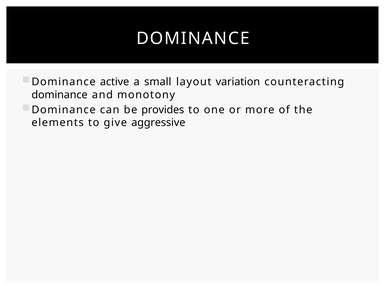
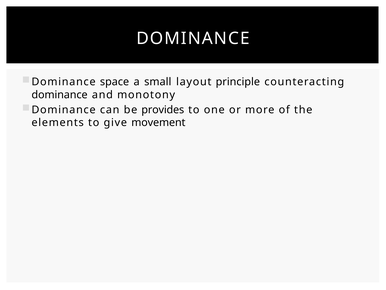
active: active -> space (115, 82)
variation: variation -> principle (238, 82)
aggressive: aggressive -> movement (158, 122)
